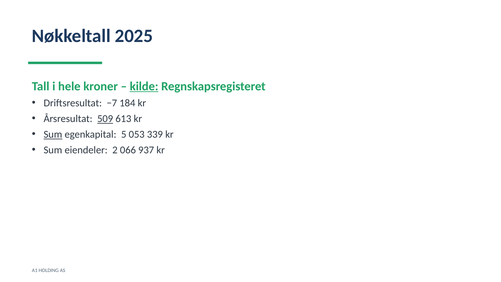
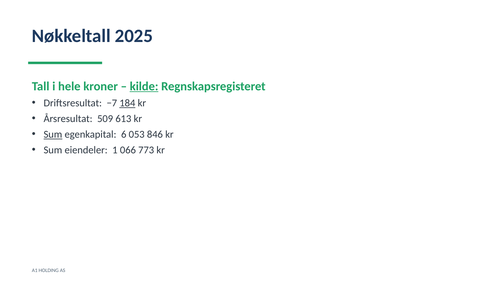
184 underline: none -> present (127, 103)
509 underline: present -> none (105, 119)
5: 5 -> 6 (124, 134)
339: 339 -> 846 (155, 134)
2: 2 -> 1 (115, 150)
937: 937 -> 773 (146, 150)
